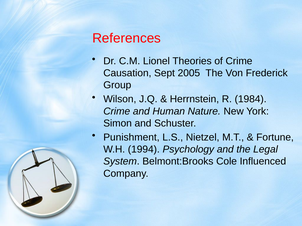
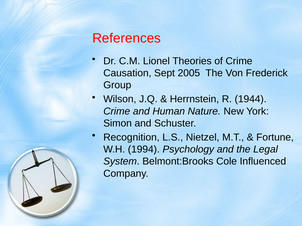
1984: 1984 -> 1944 (251, 99)
Punishment: Punishment -> Recognition (131, 138)
